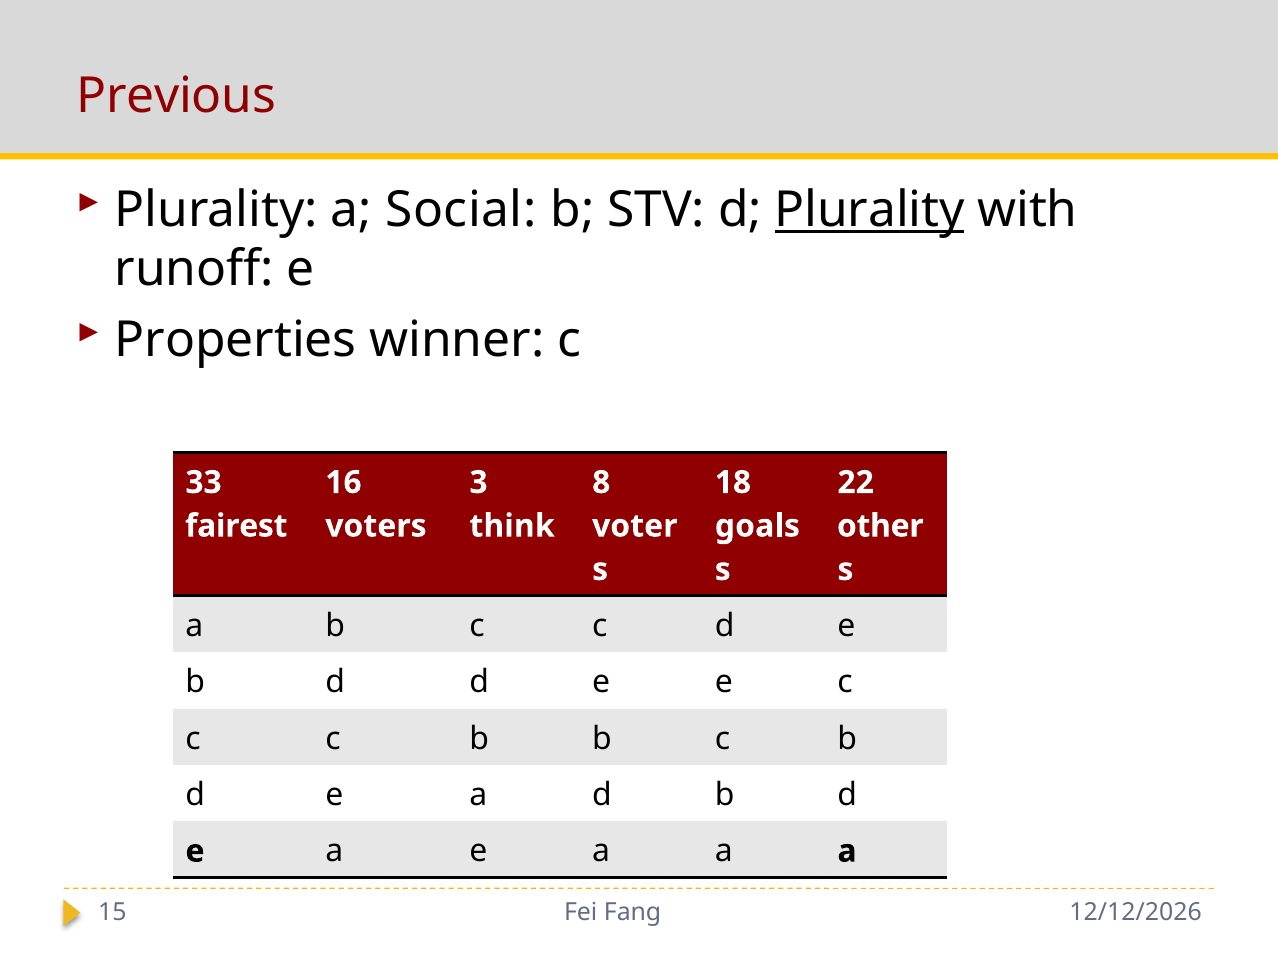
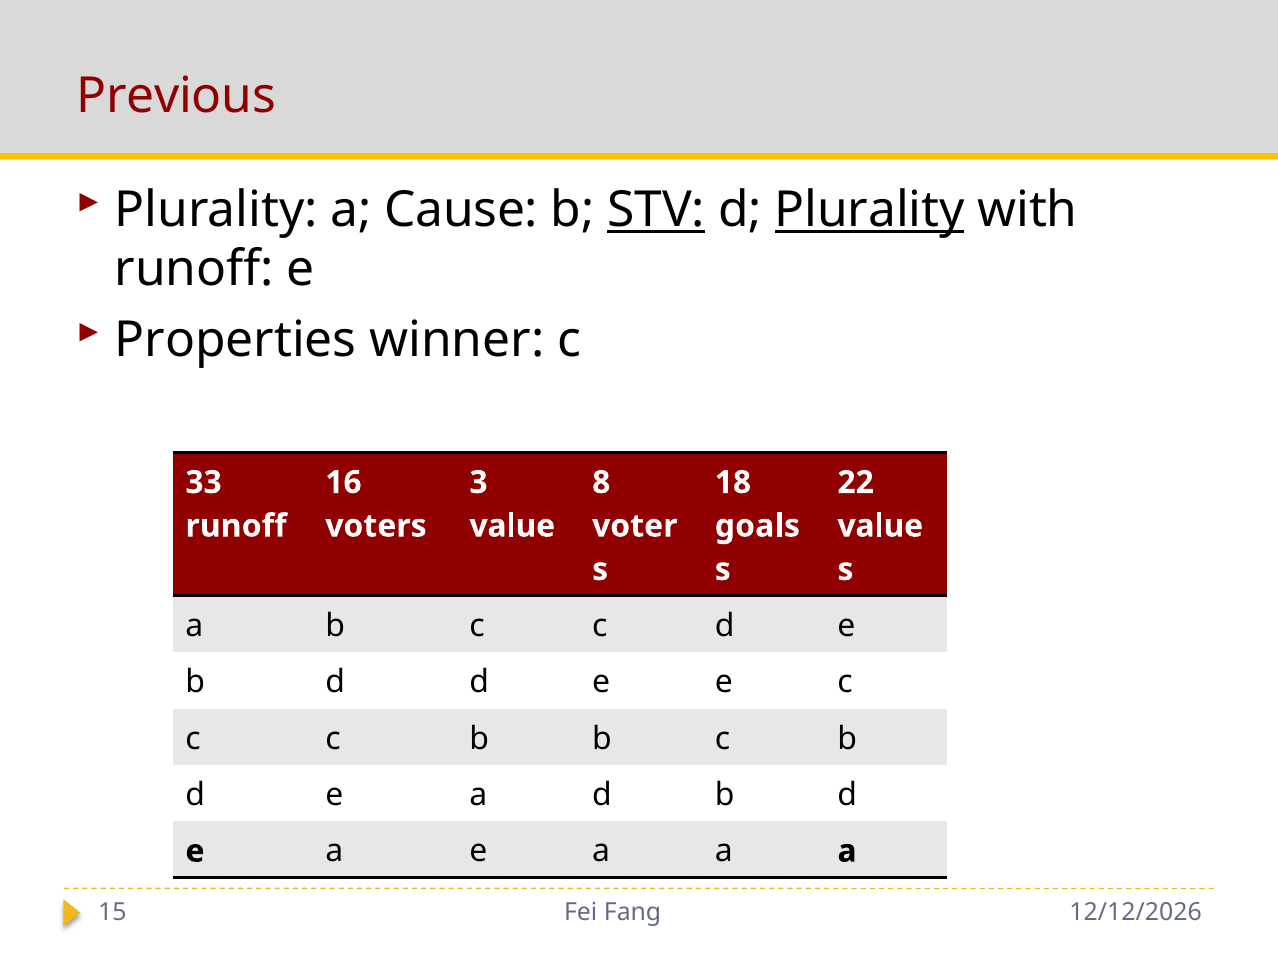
Social: Social -> Cause (461, 210)
STV underline: none -> present (656, 210)
fairest: fairest -> runoff (236, 526)
think: think -> value (512, 526)
other: other -> value (880, 526)
